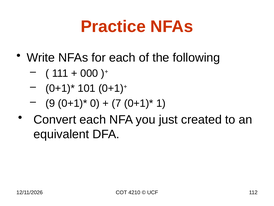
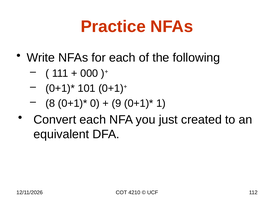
9: 9 -> 8 (50, 103)
7: 7 -> 9 (116, 103)
